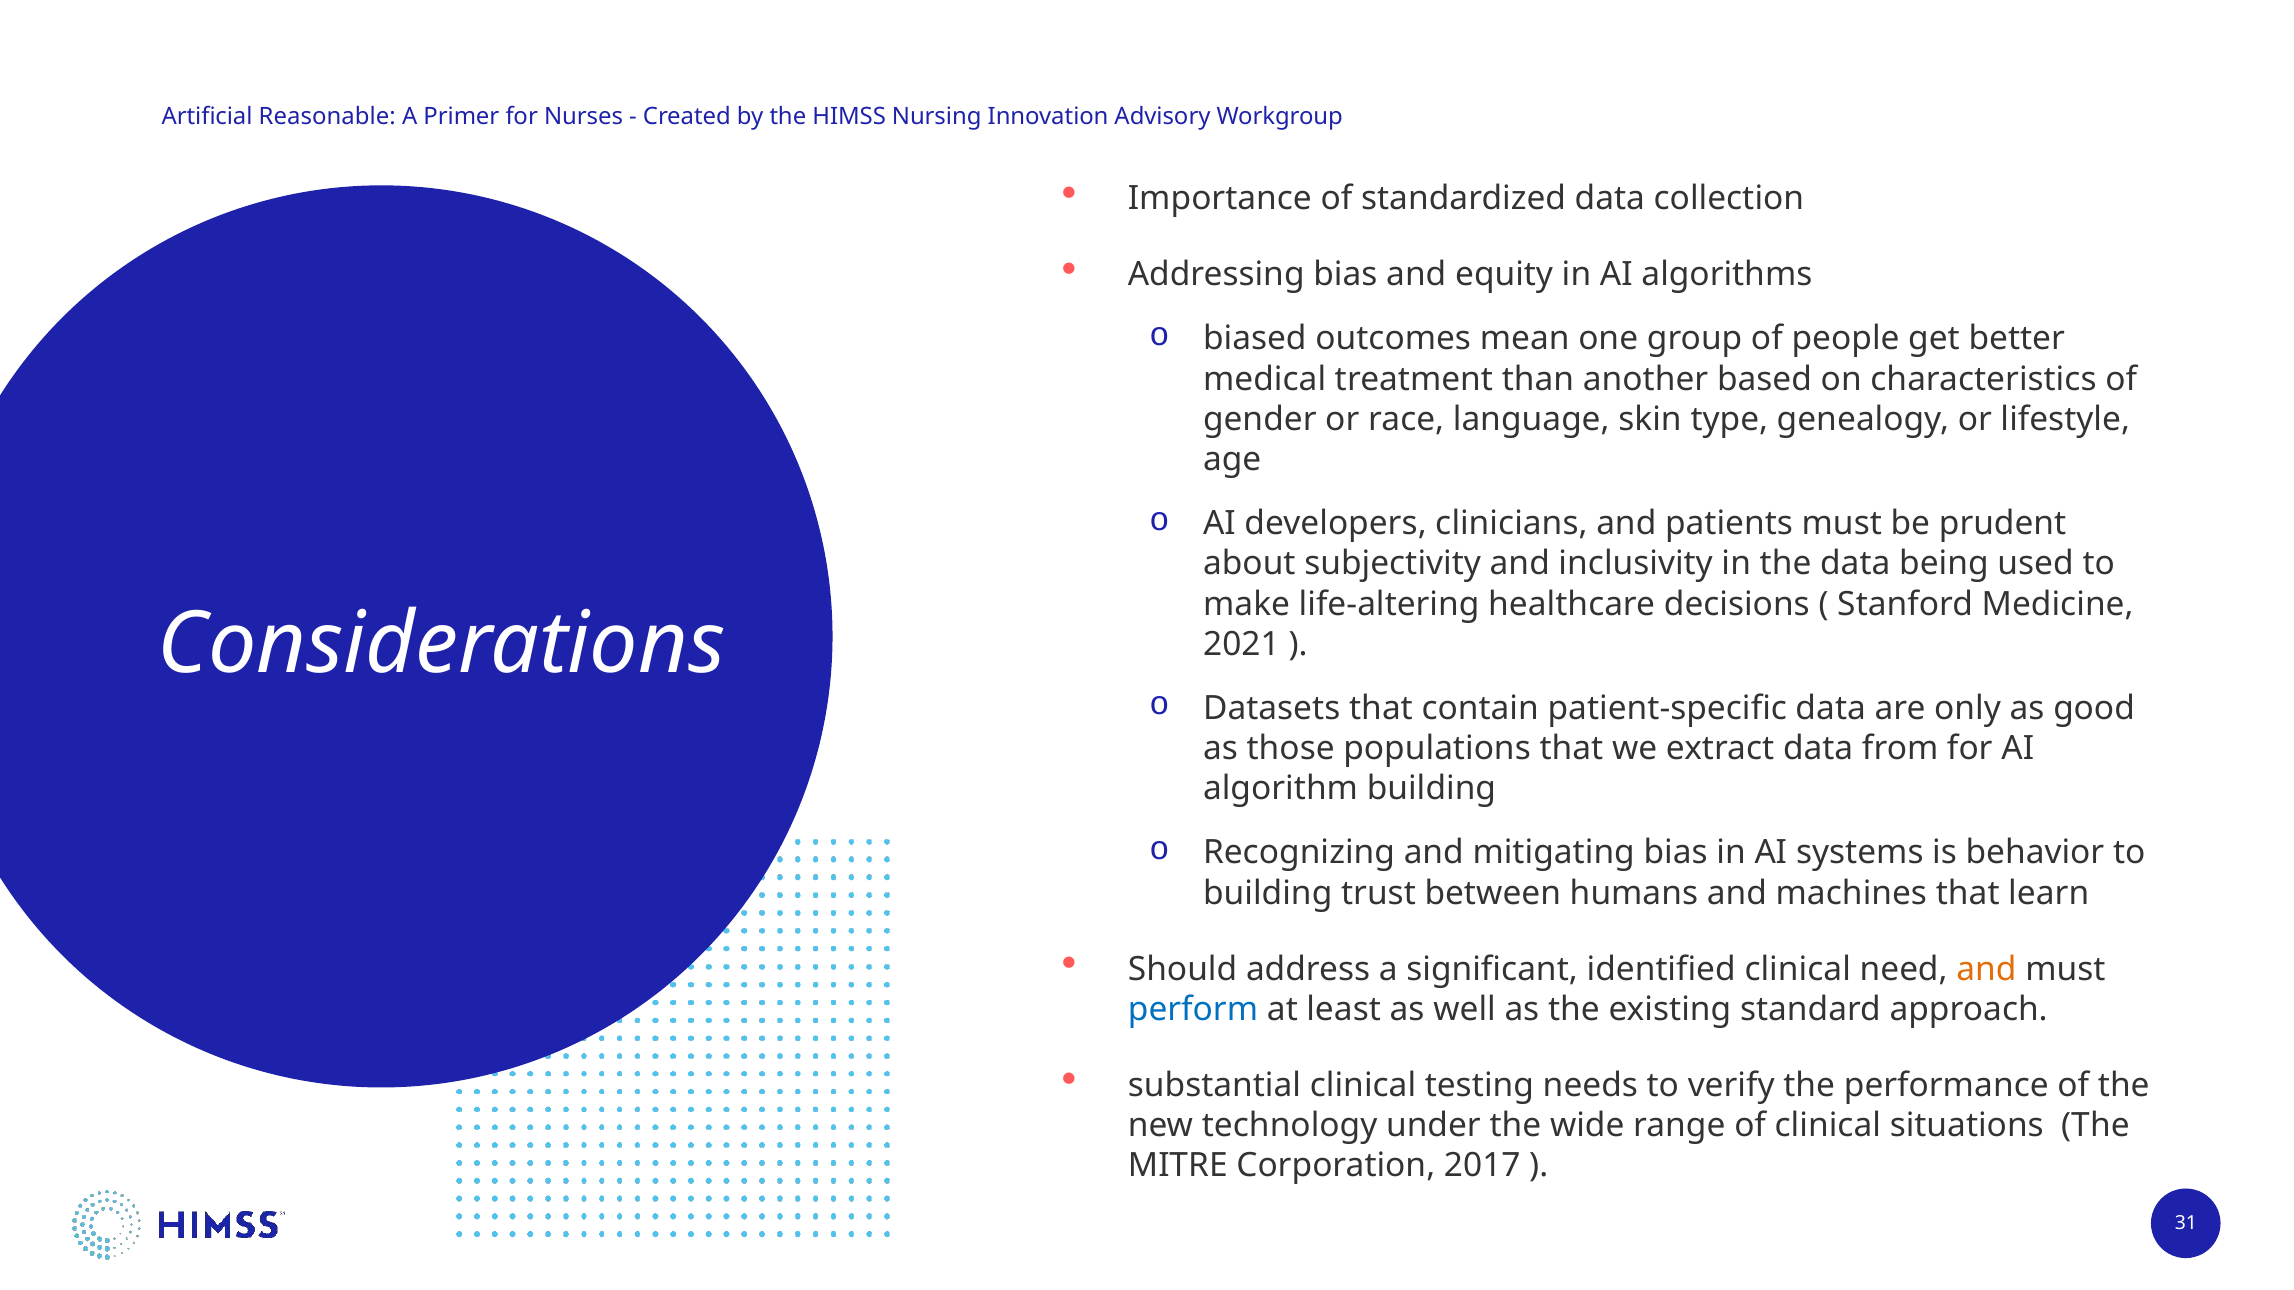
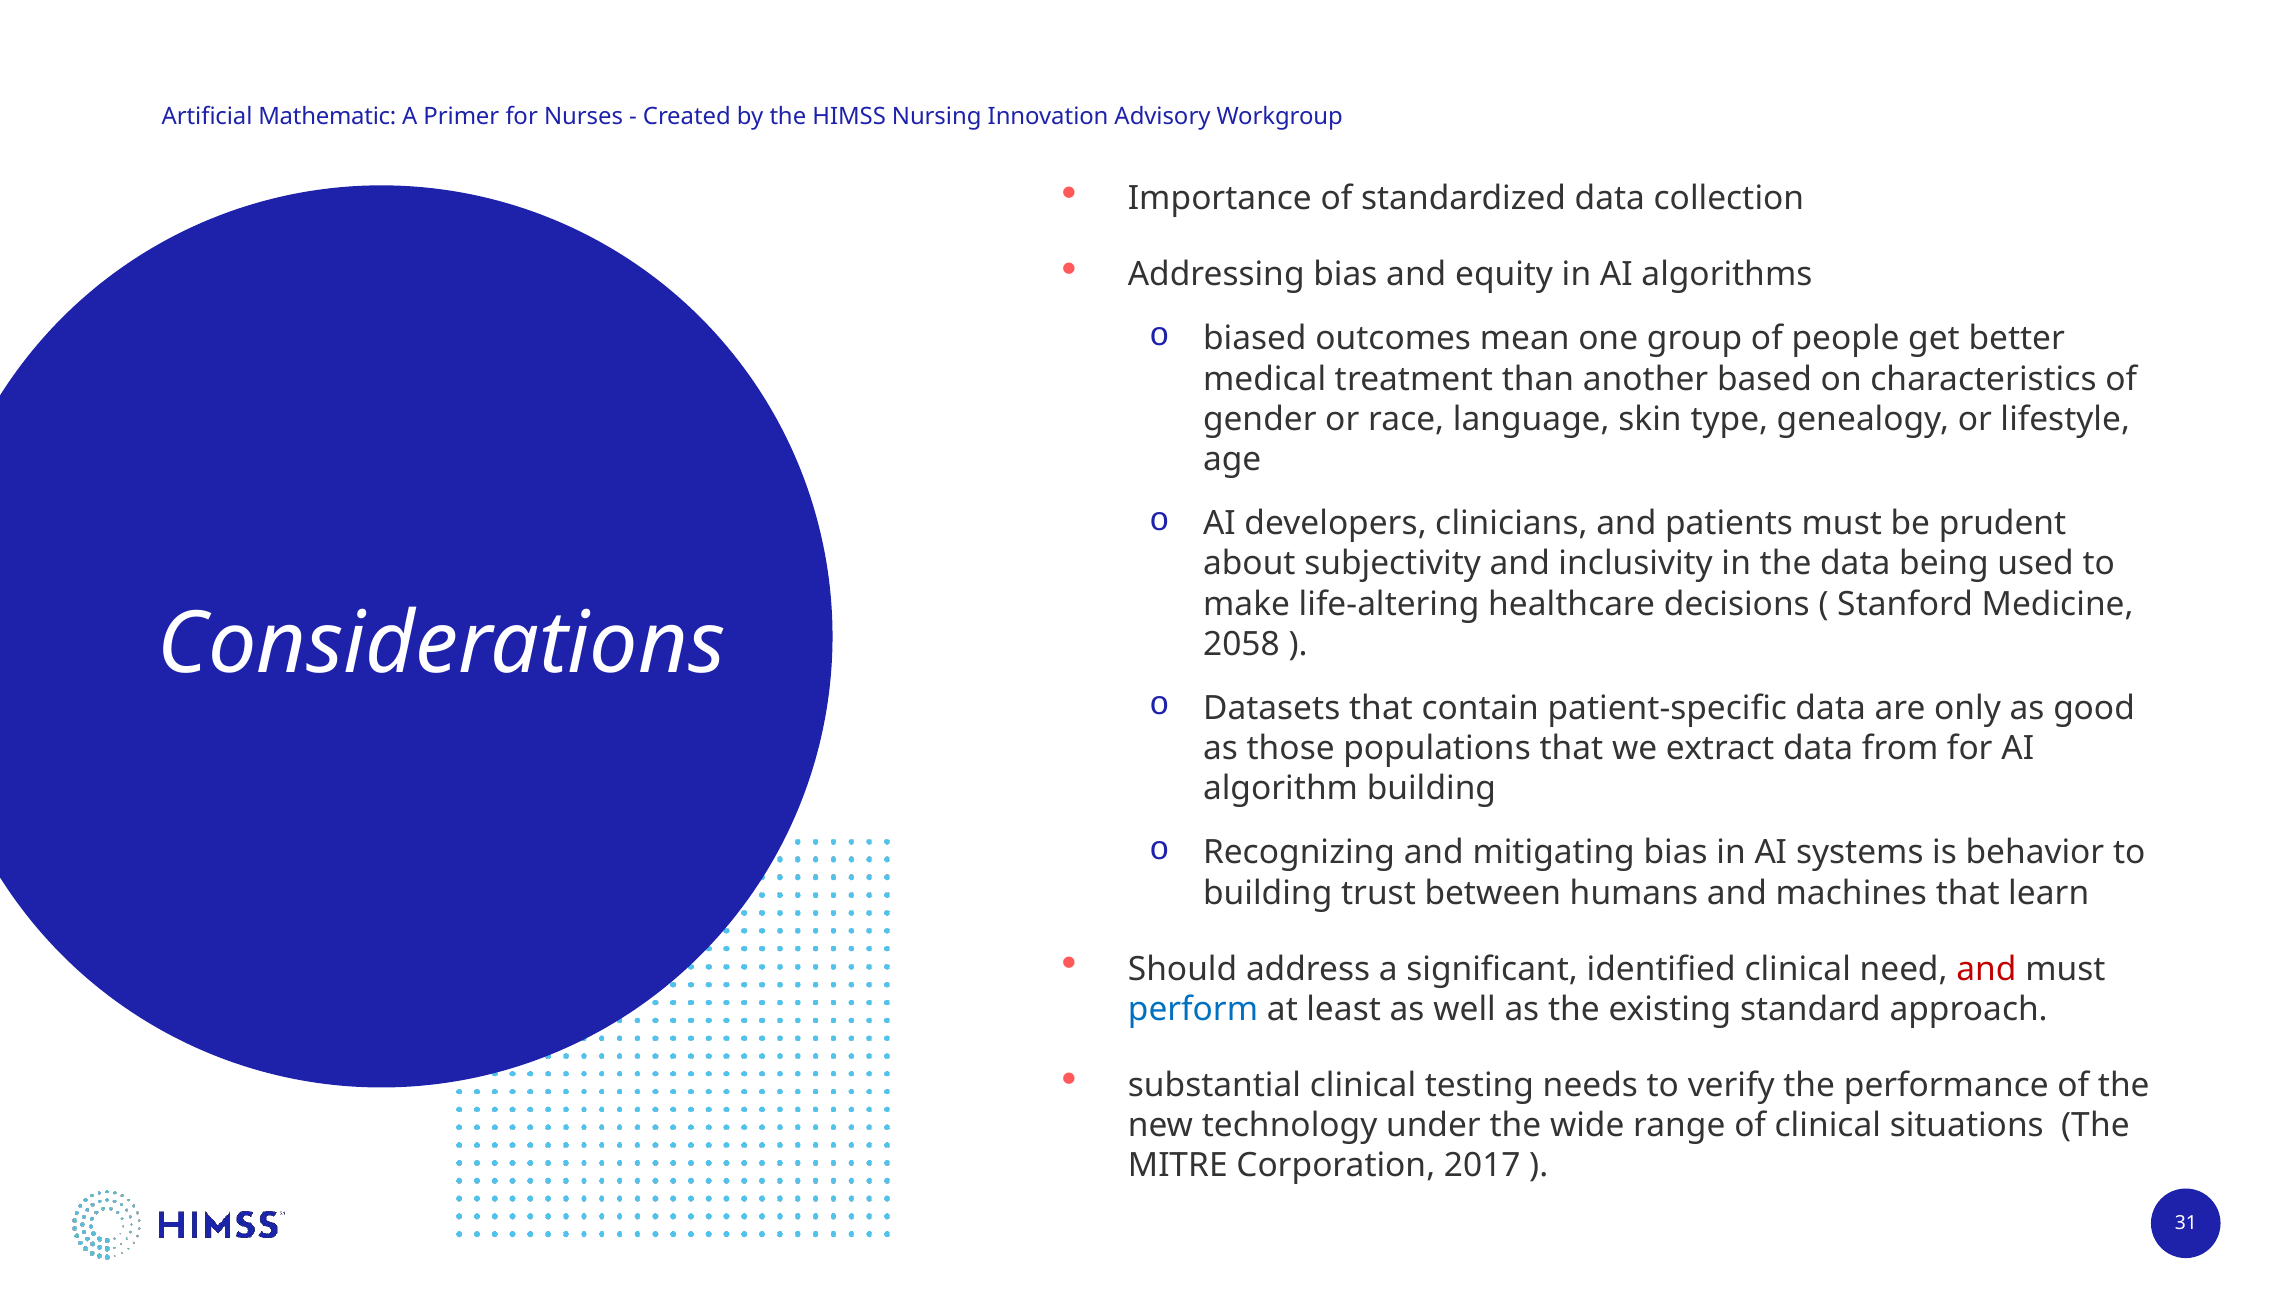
Reasonable: Reasonable -> Mathematic (327, 117)
2021: 2021 -> 2058 (1241, 644)
and colour: orange -> red (1986, 969)
